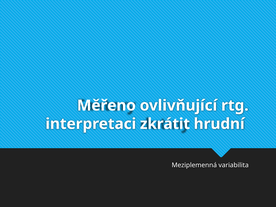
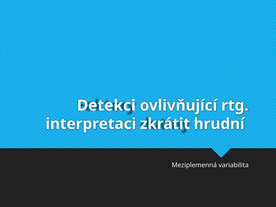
Měřeno: Měřeno -> Detekci (106, 105)
